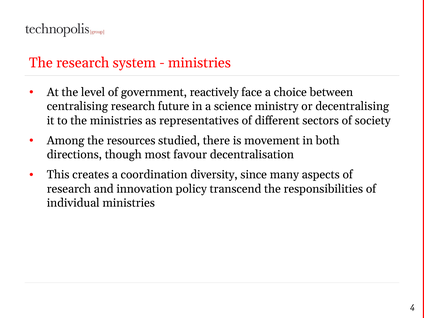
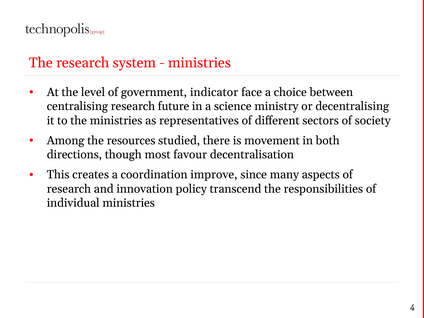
reactively: reactively -> indicator (214, 92)
diversity: diversity -> improve (214, 175)
